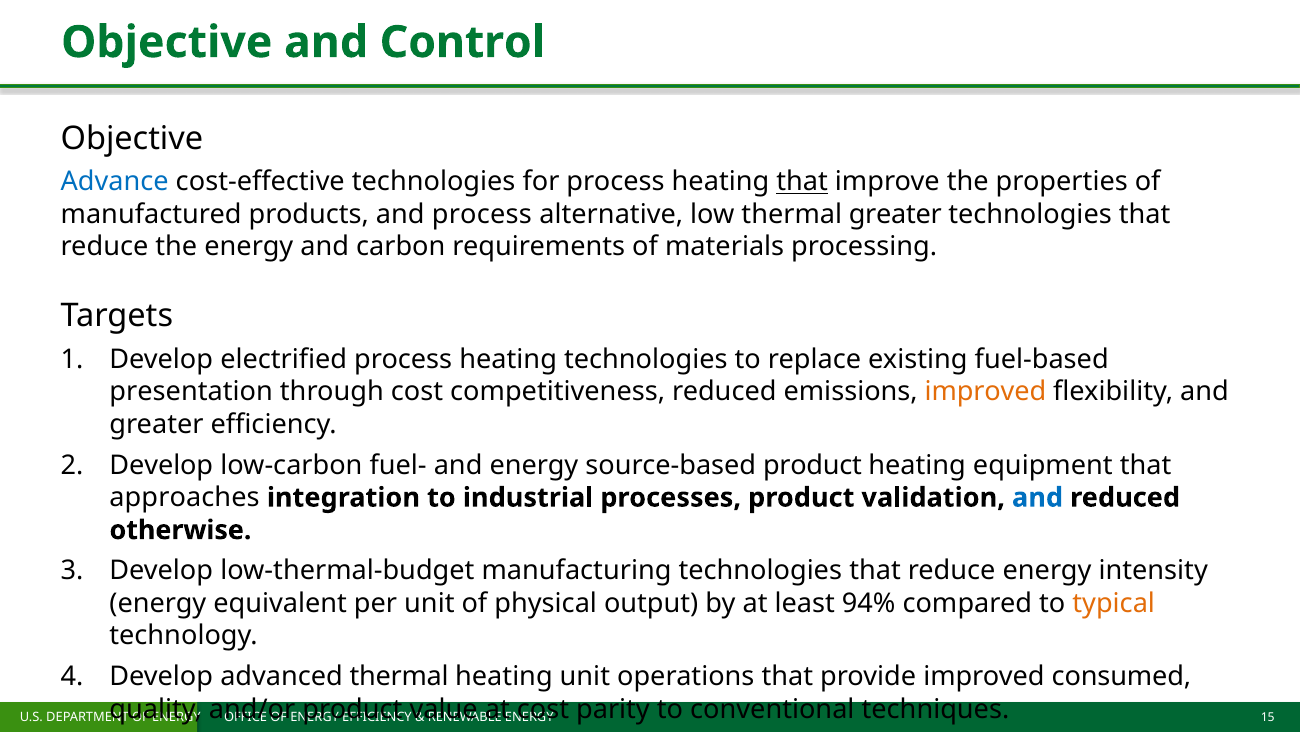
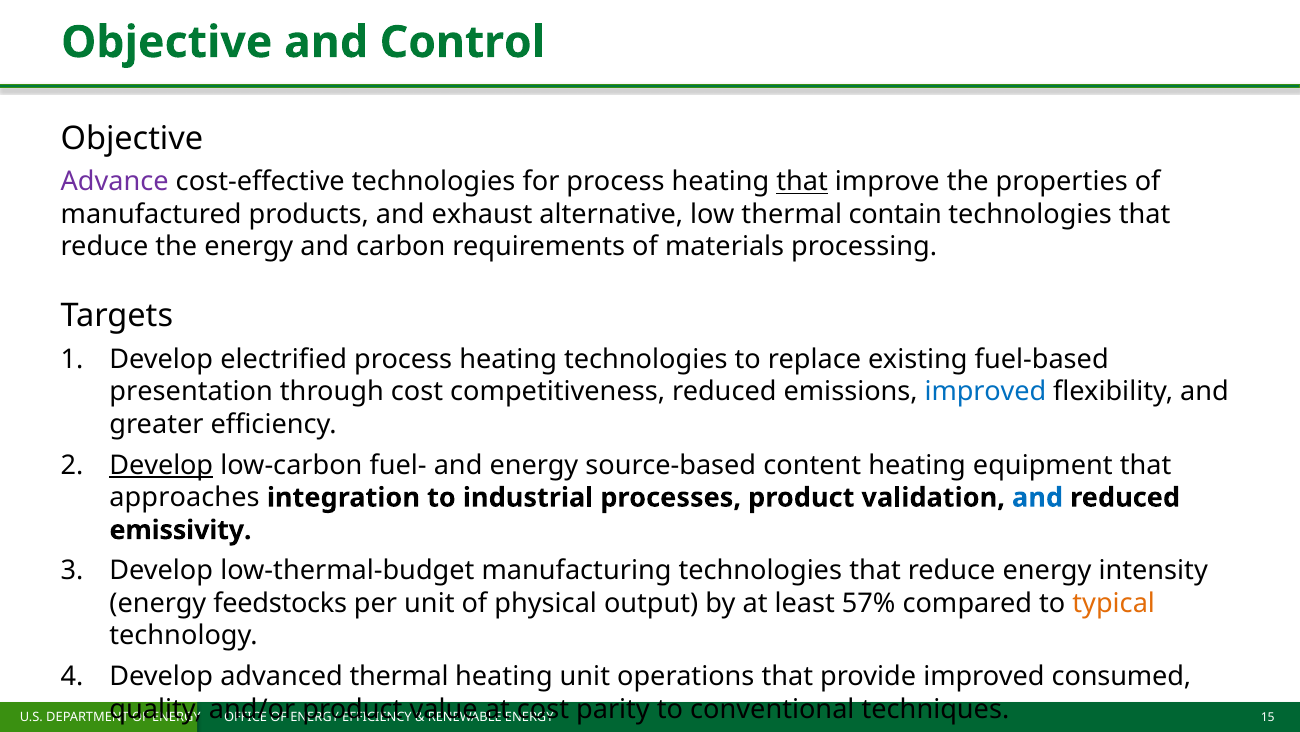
Advance colour: blue -> purple (115, 182)
and process: process -> exhaust (482, 214)
thermal greater: greater -> contain (895, 214)
improved colour: orange -> blue (985, 392)
Develop underline: none -> present (161, 465)
source-based product: product -> content (812, 465)
otherwise: otherwise -> emissivity (180, 530)
equivalent: equivalent -> feedstocks (280, 603)
94%: 94% -> 57% (869, 603)
